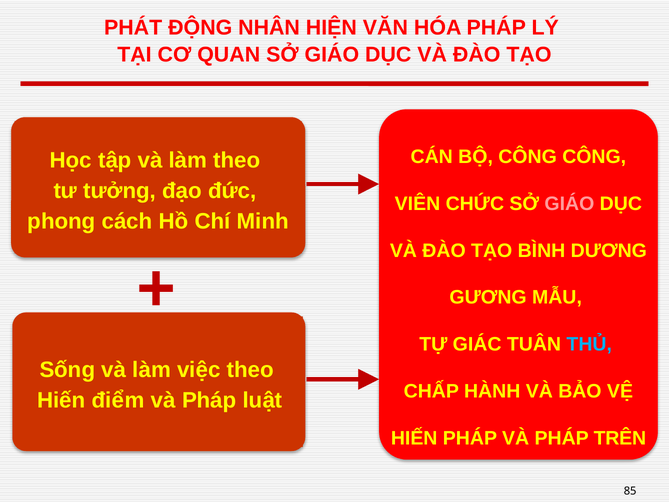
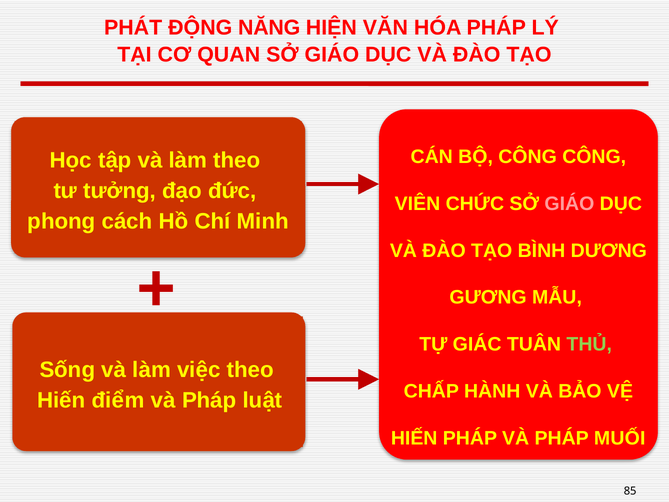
NHÂN: NHÂN -> NĂNG (269, 28)
THỦ colour: light blue -> light green (589, 344)
TRÊN: TRÊN -> MUỐI (620, 438)
